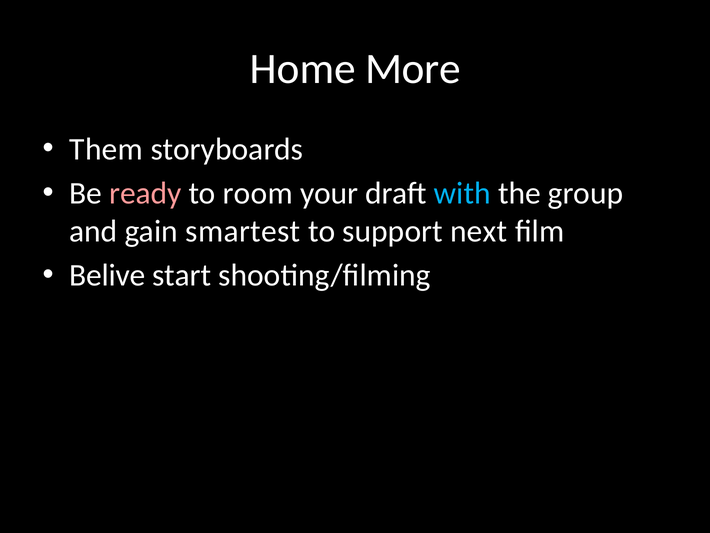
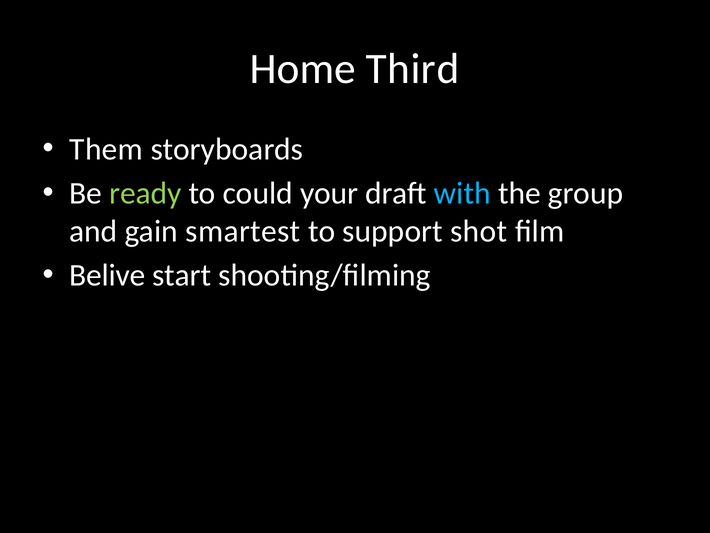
More: More -> Third (413, 69)
ready colour: pink -> light green (145, 193)
room: room -> could (258, 193)
next: next -> shot (479, 231)
